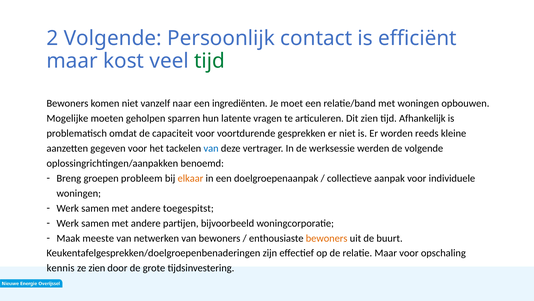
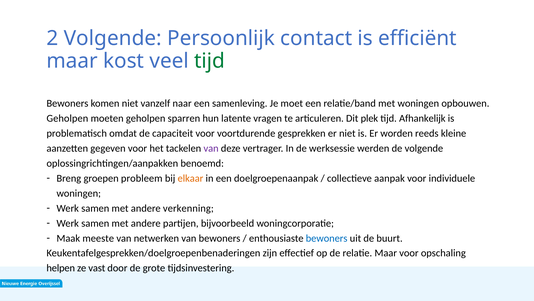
ingrediënten: ingrediënten -> samenleving (240, 103)
Mogelijke: Mogelijke -> Geholpen (67, 118)
Dit zien: zien -> plek (369, 118)
van colour: blue -> purple (211, 148)
toegespitst: toegespitst -> verkenning (188, 208)
bewoners colour: orange -> blue (327, 238)
kennis: kennis -> helpen (61, 268)
ze zien: zien -> vast (97, 268)
